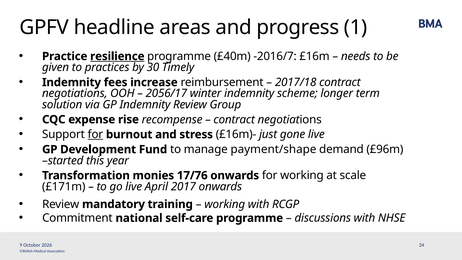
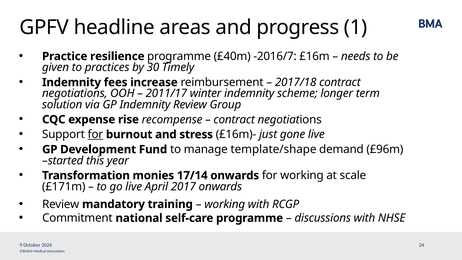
resilience underline: present -> none (117, 56)
2056/17: 2056/17 -> 2011/17 (166, 93)
payment/shape: payment/shape -> template/shape (273, 149)
17/76: 17/76 -> 17/14 (192, 175)
